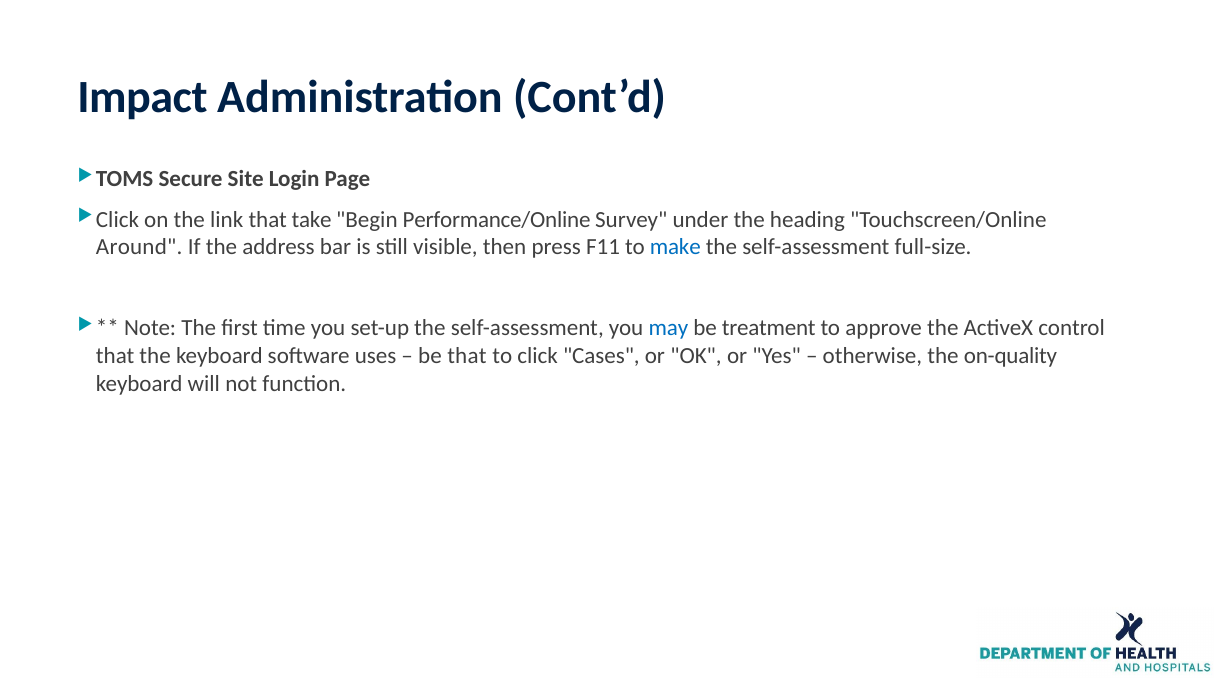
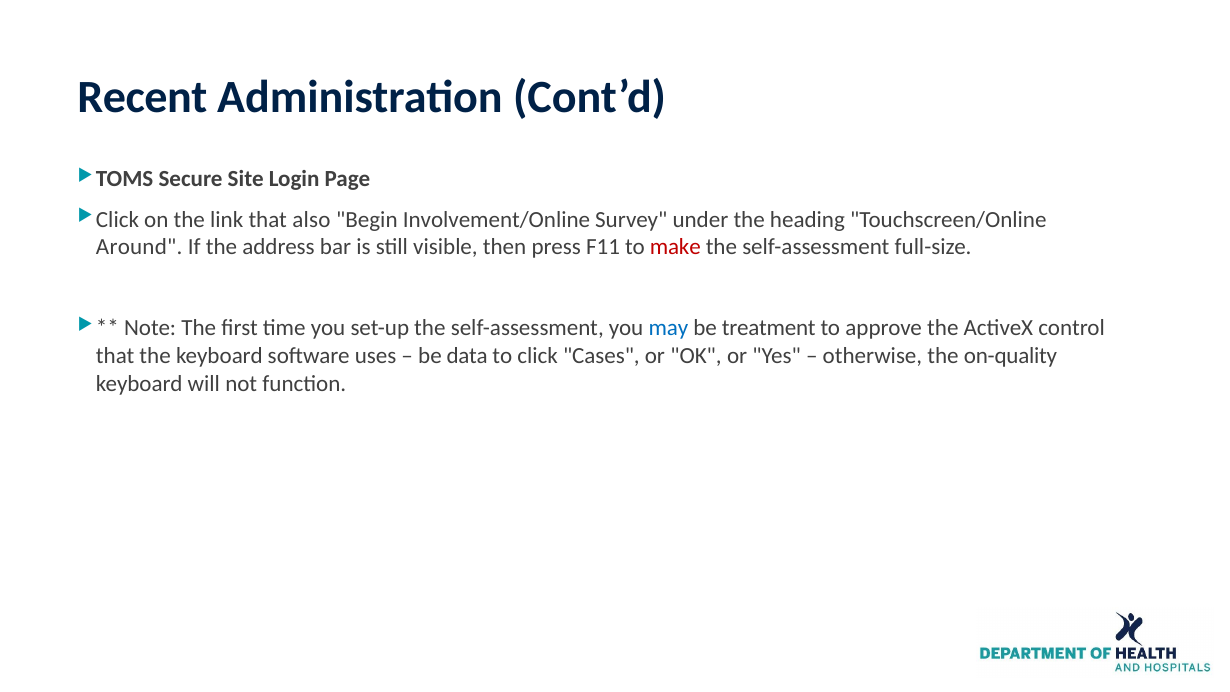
Impact: Impact -> Recent (142, 97)
take: take -> also (311, 219)
Performance/Online: Performance/Online -> Involvement/Online (496, 219)
make colour: blue -> red (675, 247)
be that: that -> data (467, 356)
